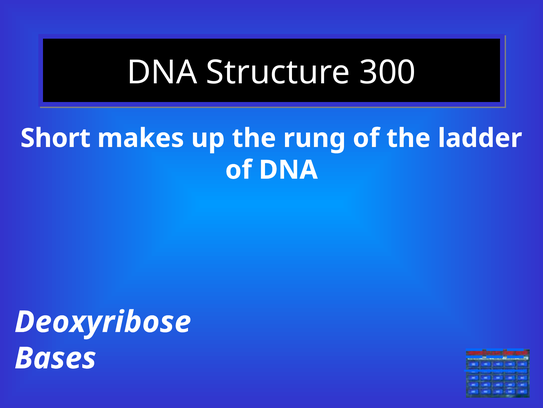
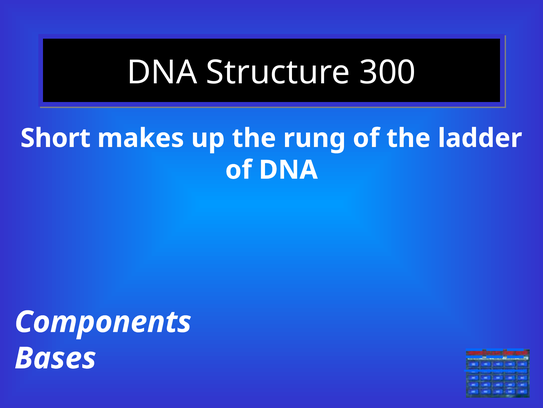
Deoxyribose: Deoxyribose -> Components (103, 322)
